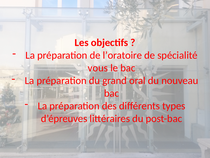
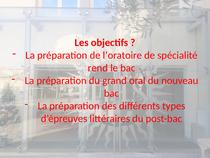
vous: vous -> rend (98, 68)
